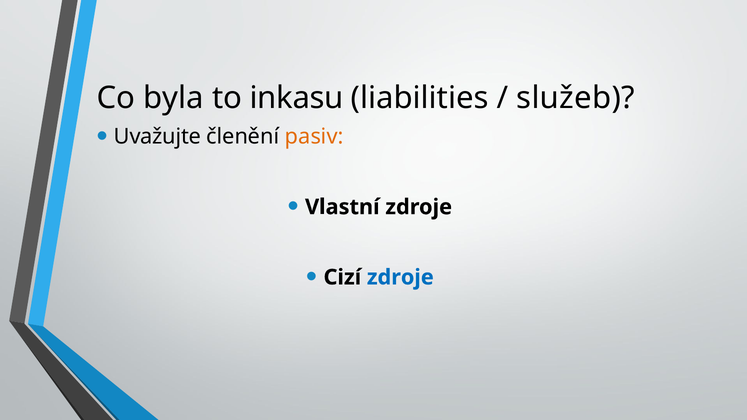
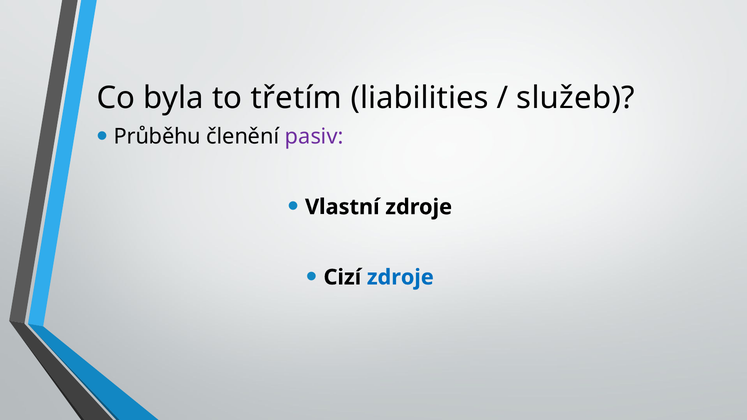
inkasu: inkasu -> třetím (296, 98)
Uvažujte: Uvažujte -> Průběhu (157, 137)
pasiv colour: orange -> purple (314, 137)
